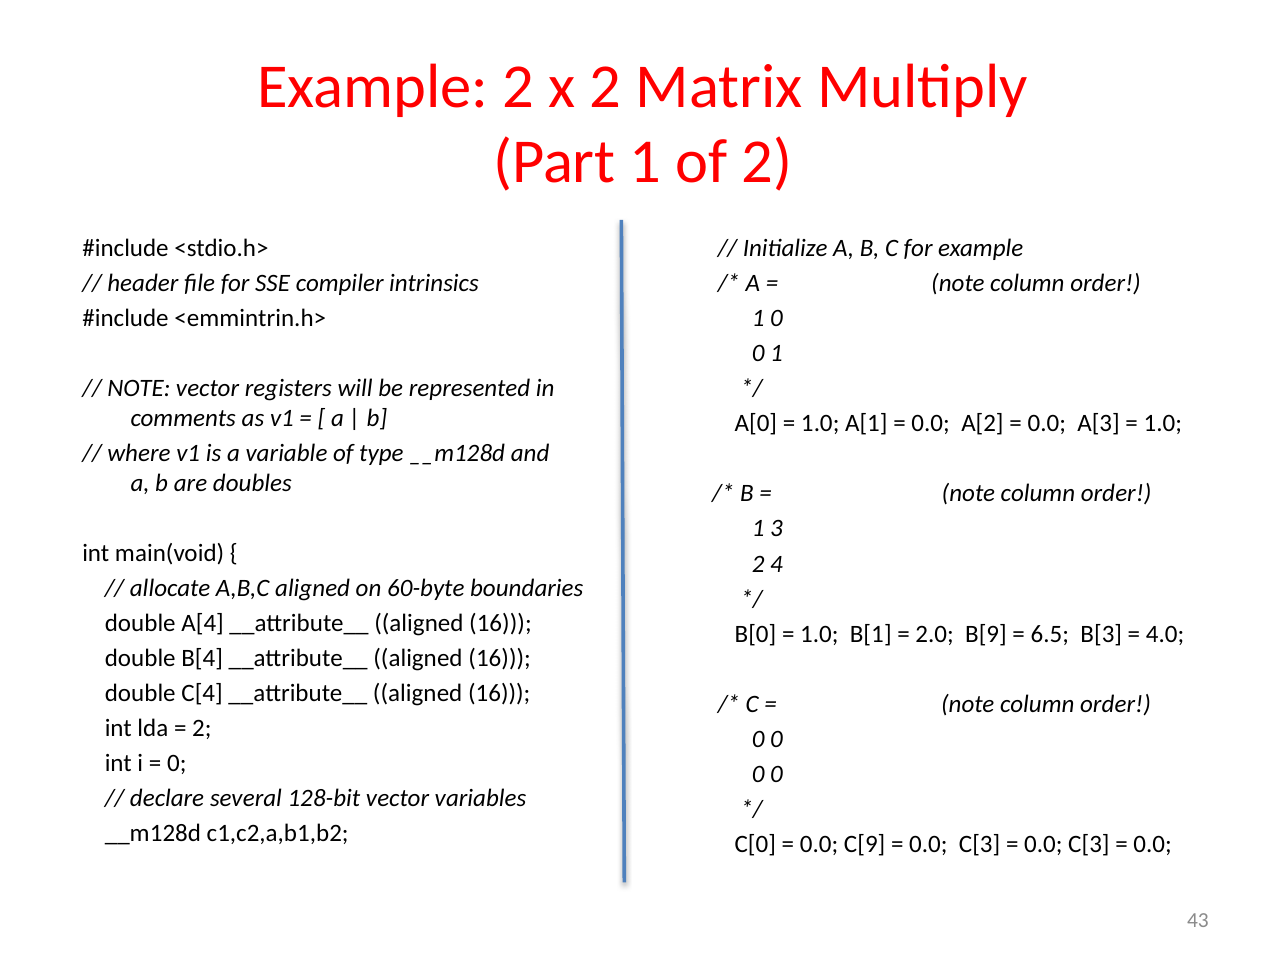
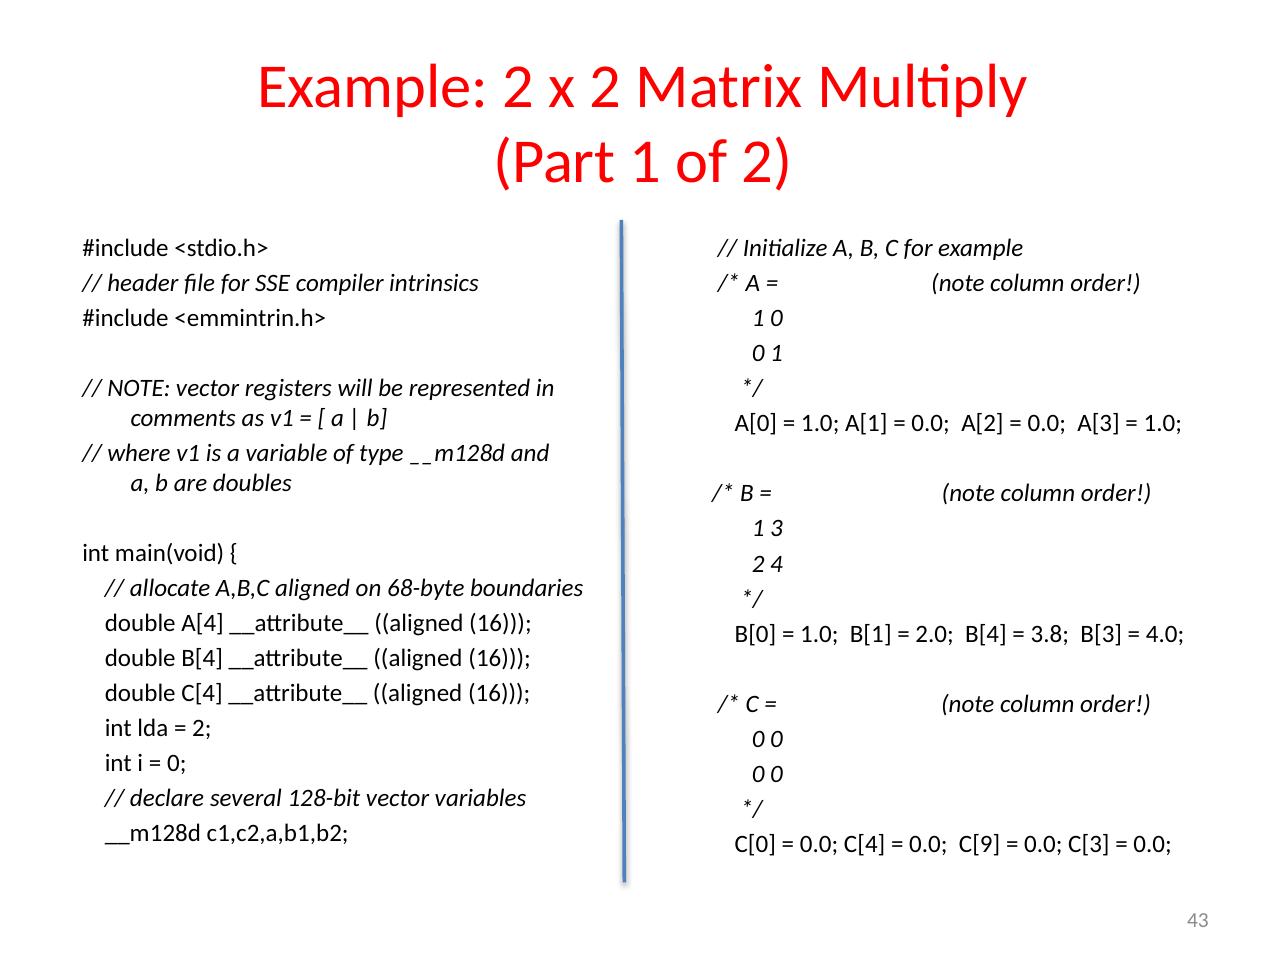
60-byte: 60-byte -> 68-byte (426, 589)
2.0 B[9: B[9 -> B[4 (986, 634)
6.5: 6.5 -> 3.8 (1050, 634)
0.0 C[9: C[9 -> C[4 (865, 845)
C[3: C[3 -> C[9 (980, 845)
